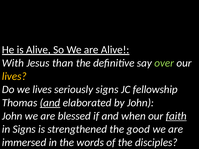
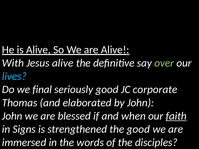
Jesus than: than -> alive (63, 63)
lives colour: yellow -> light blue (14, 76)
we lives: lives -> final (42, 90)
seriously signs: signs -> good (107, 90)
fellowship: fellowship -> corporate (155, 90)
and underline: present -> none (50, 103)
